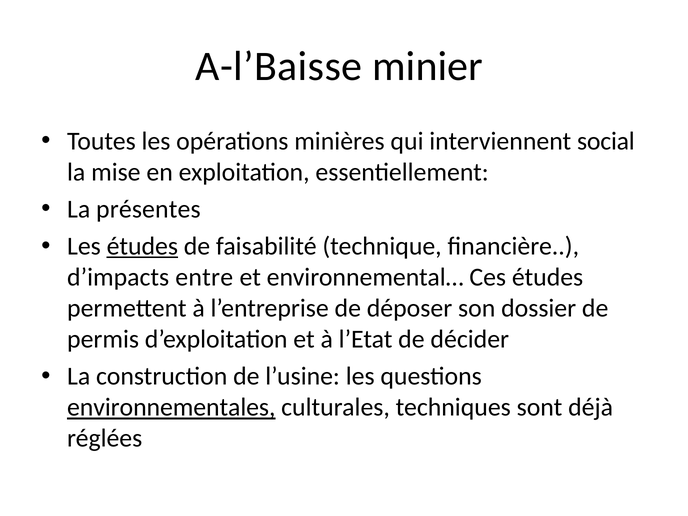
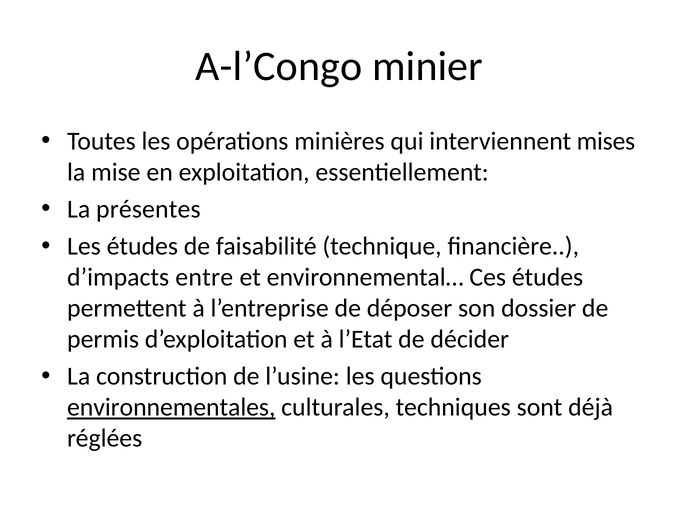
A-l’Baisse: A-l’Baisse -> A-l’Congo (279, 67)
social: social -> mises (606, 141)
études underline: present -> none (142, 246)
